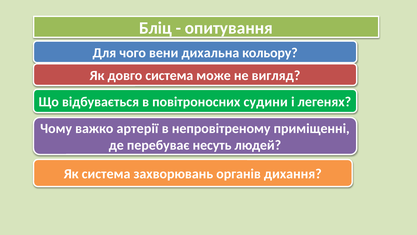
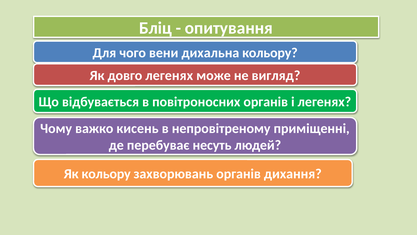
довго система: система -> легенях (169, 76)
повітроносних судини: судини -> органів (266, 102)
артерії: артерії -> кисень (138, 128)
Як система: система -> кольору (106, 174)
